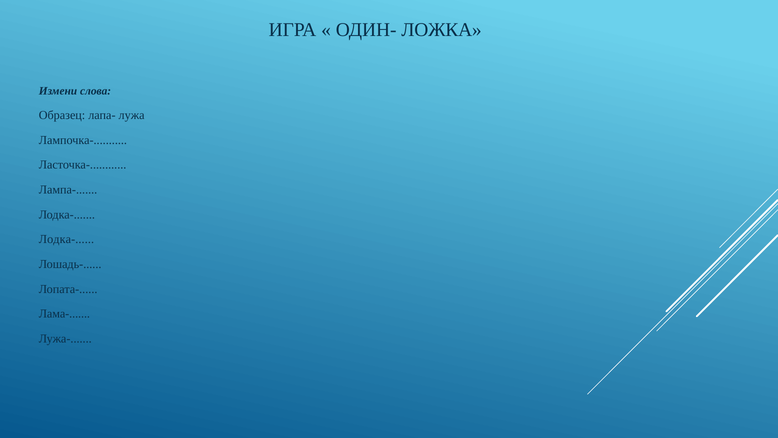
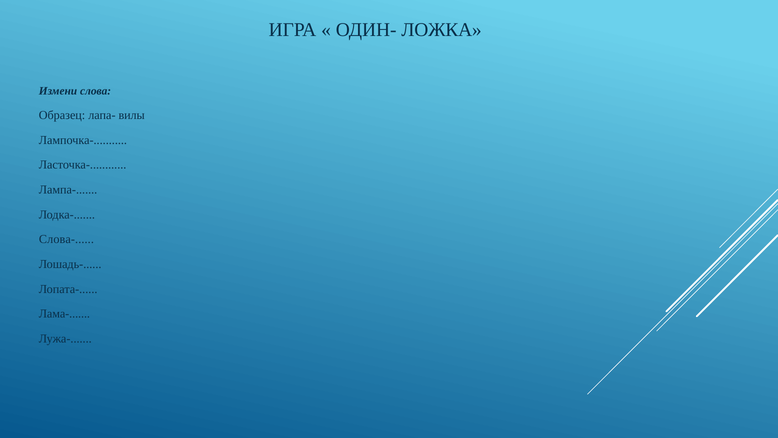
лужа: лужа -> вилы (132, 115)
Лодка-: Лодка- -> Слова- (66, 239)
